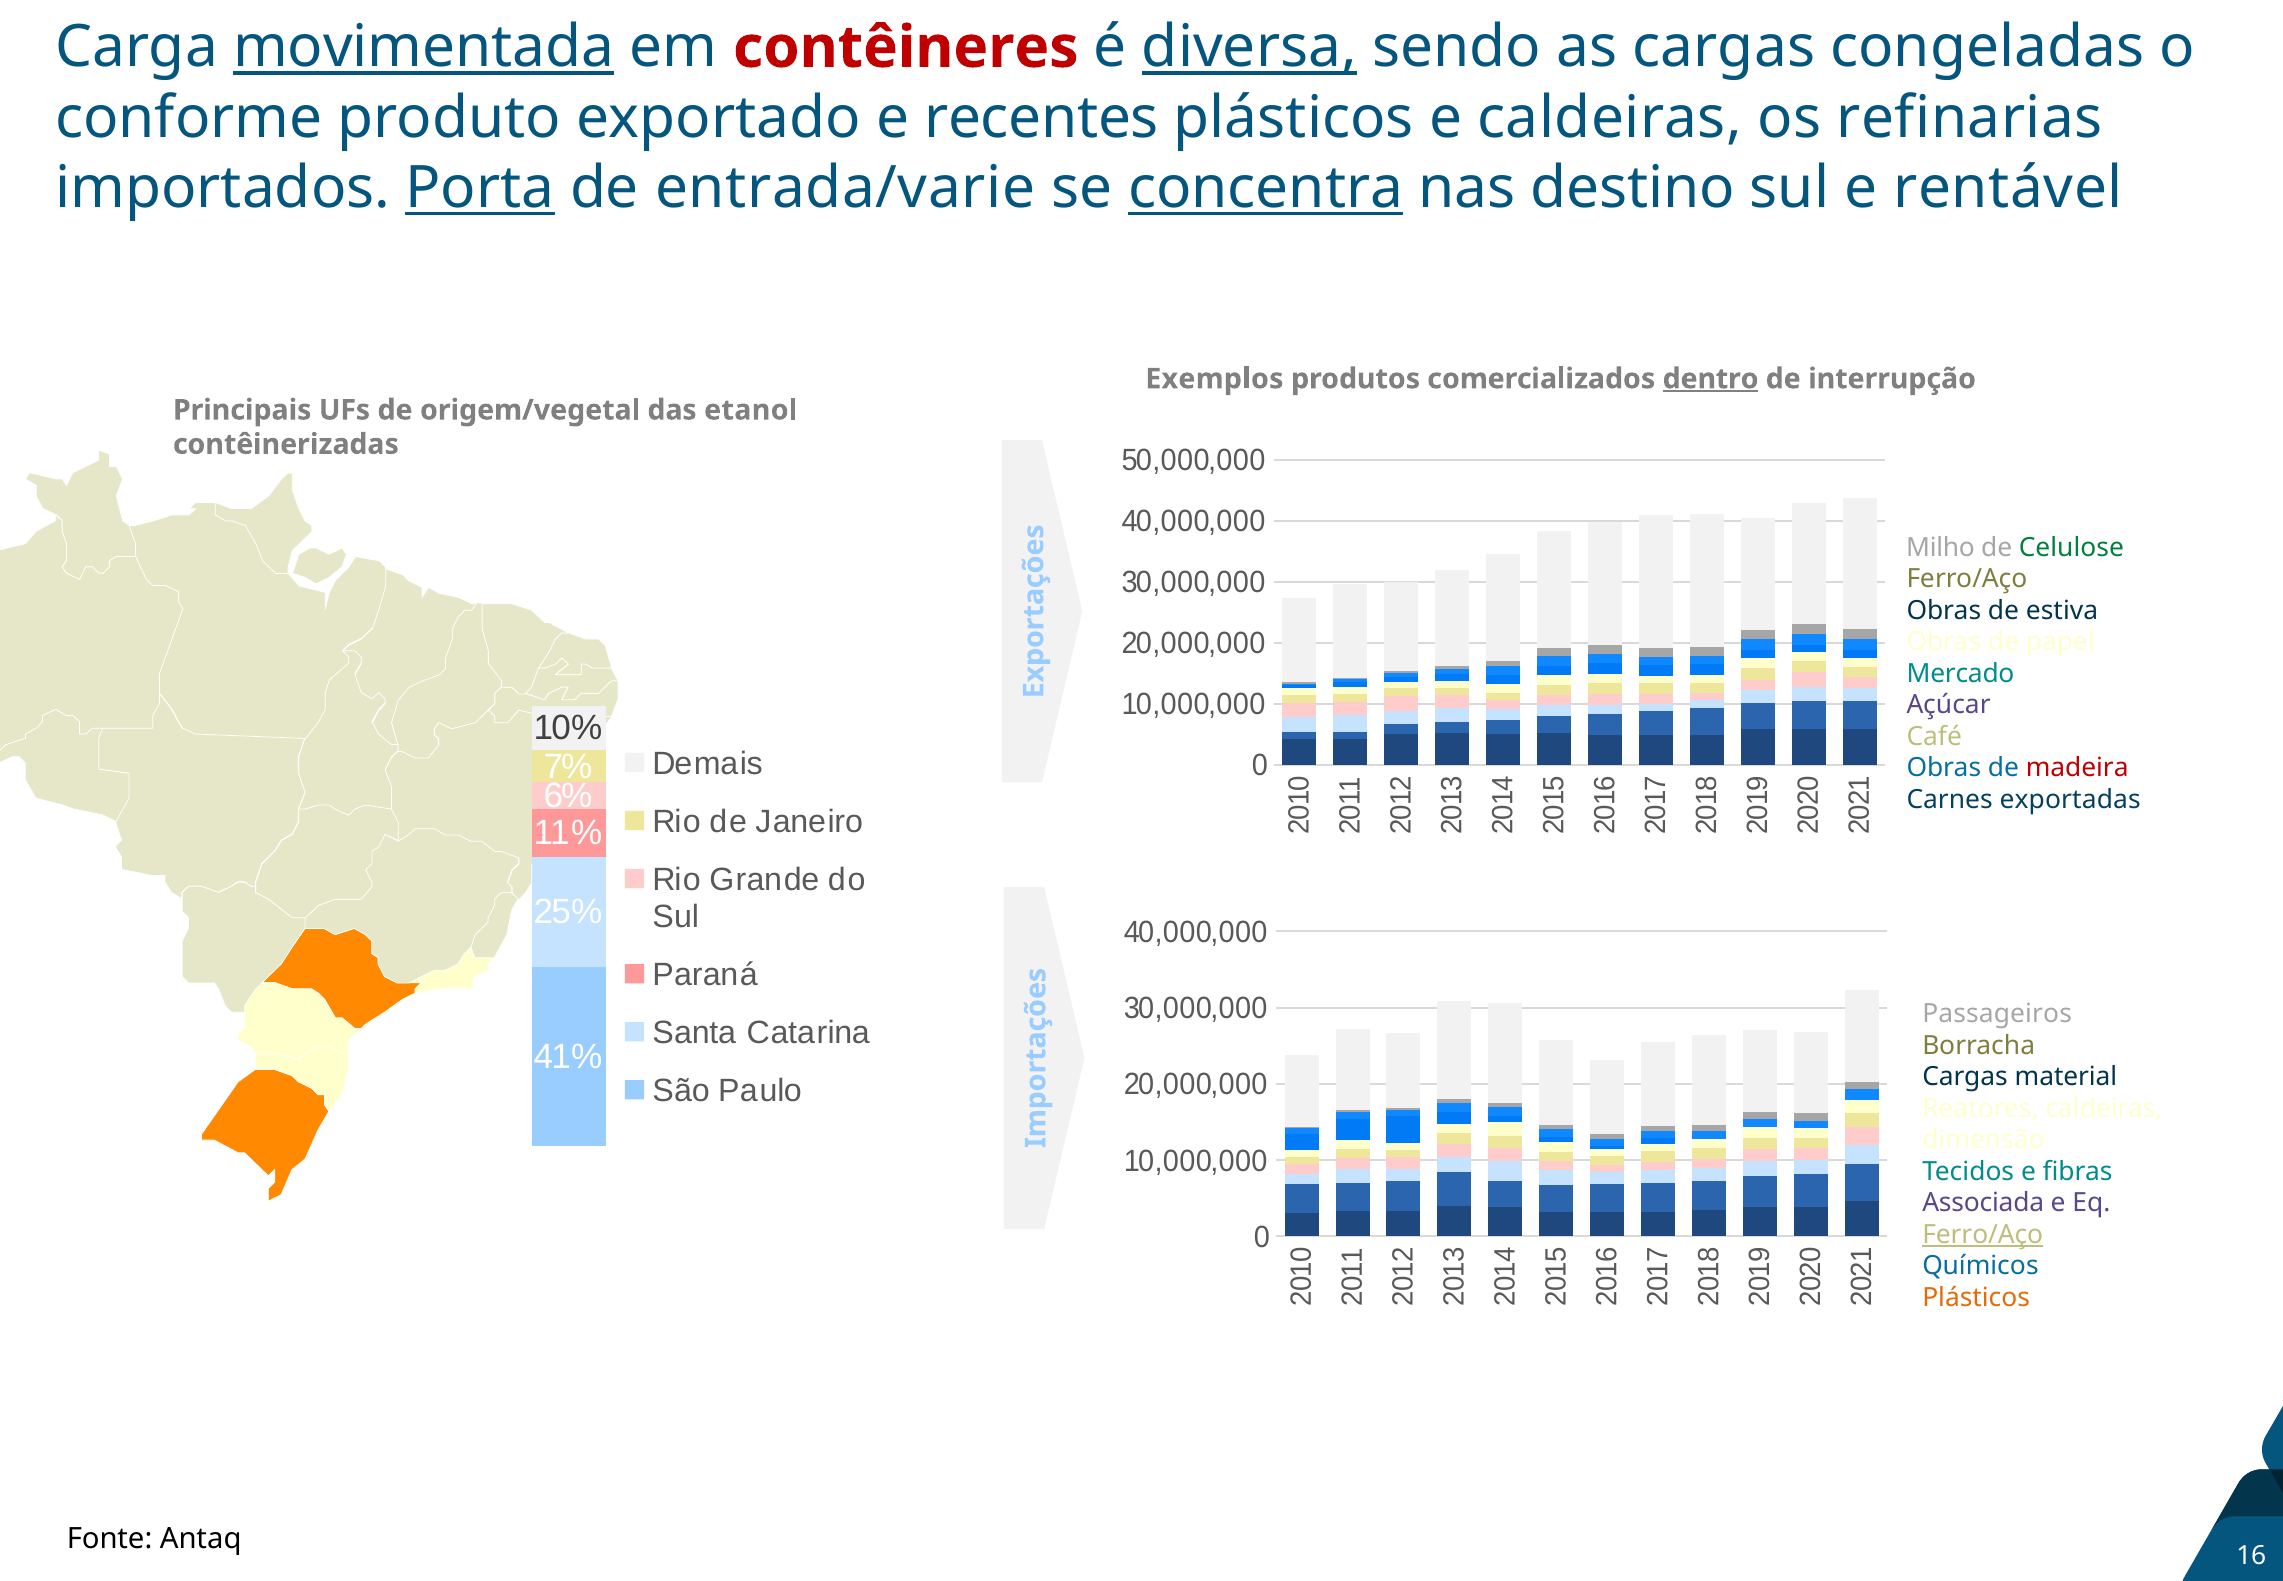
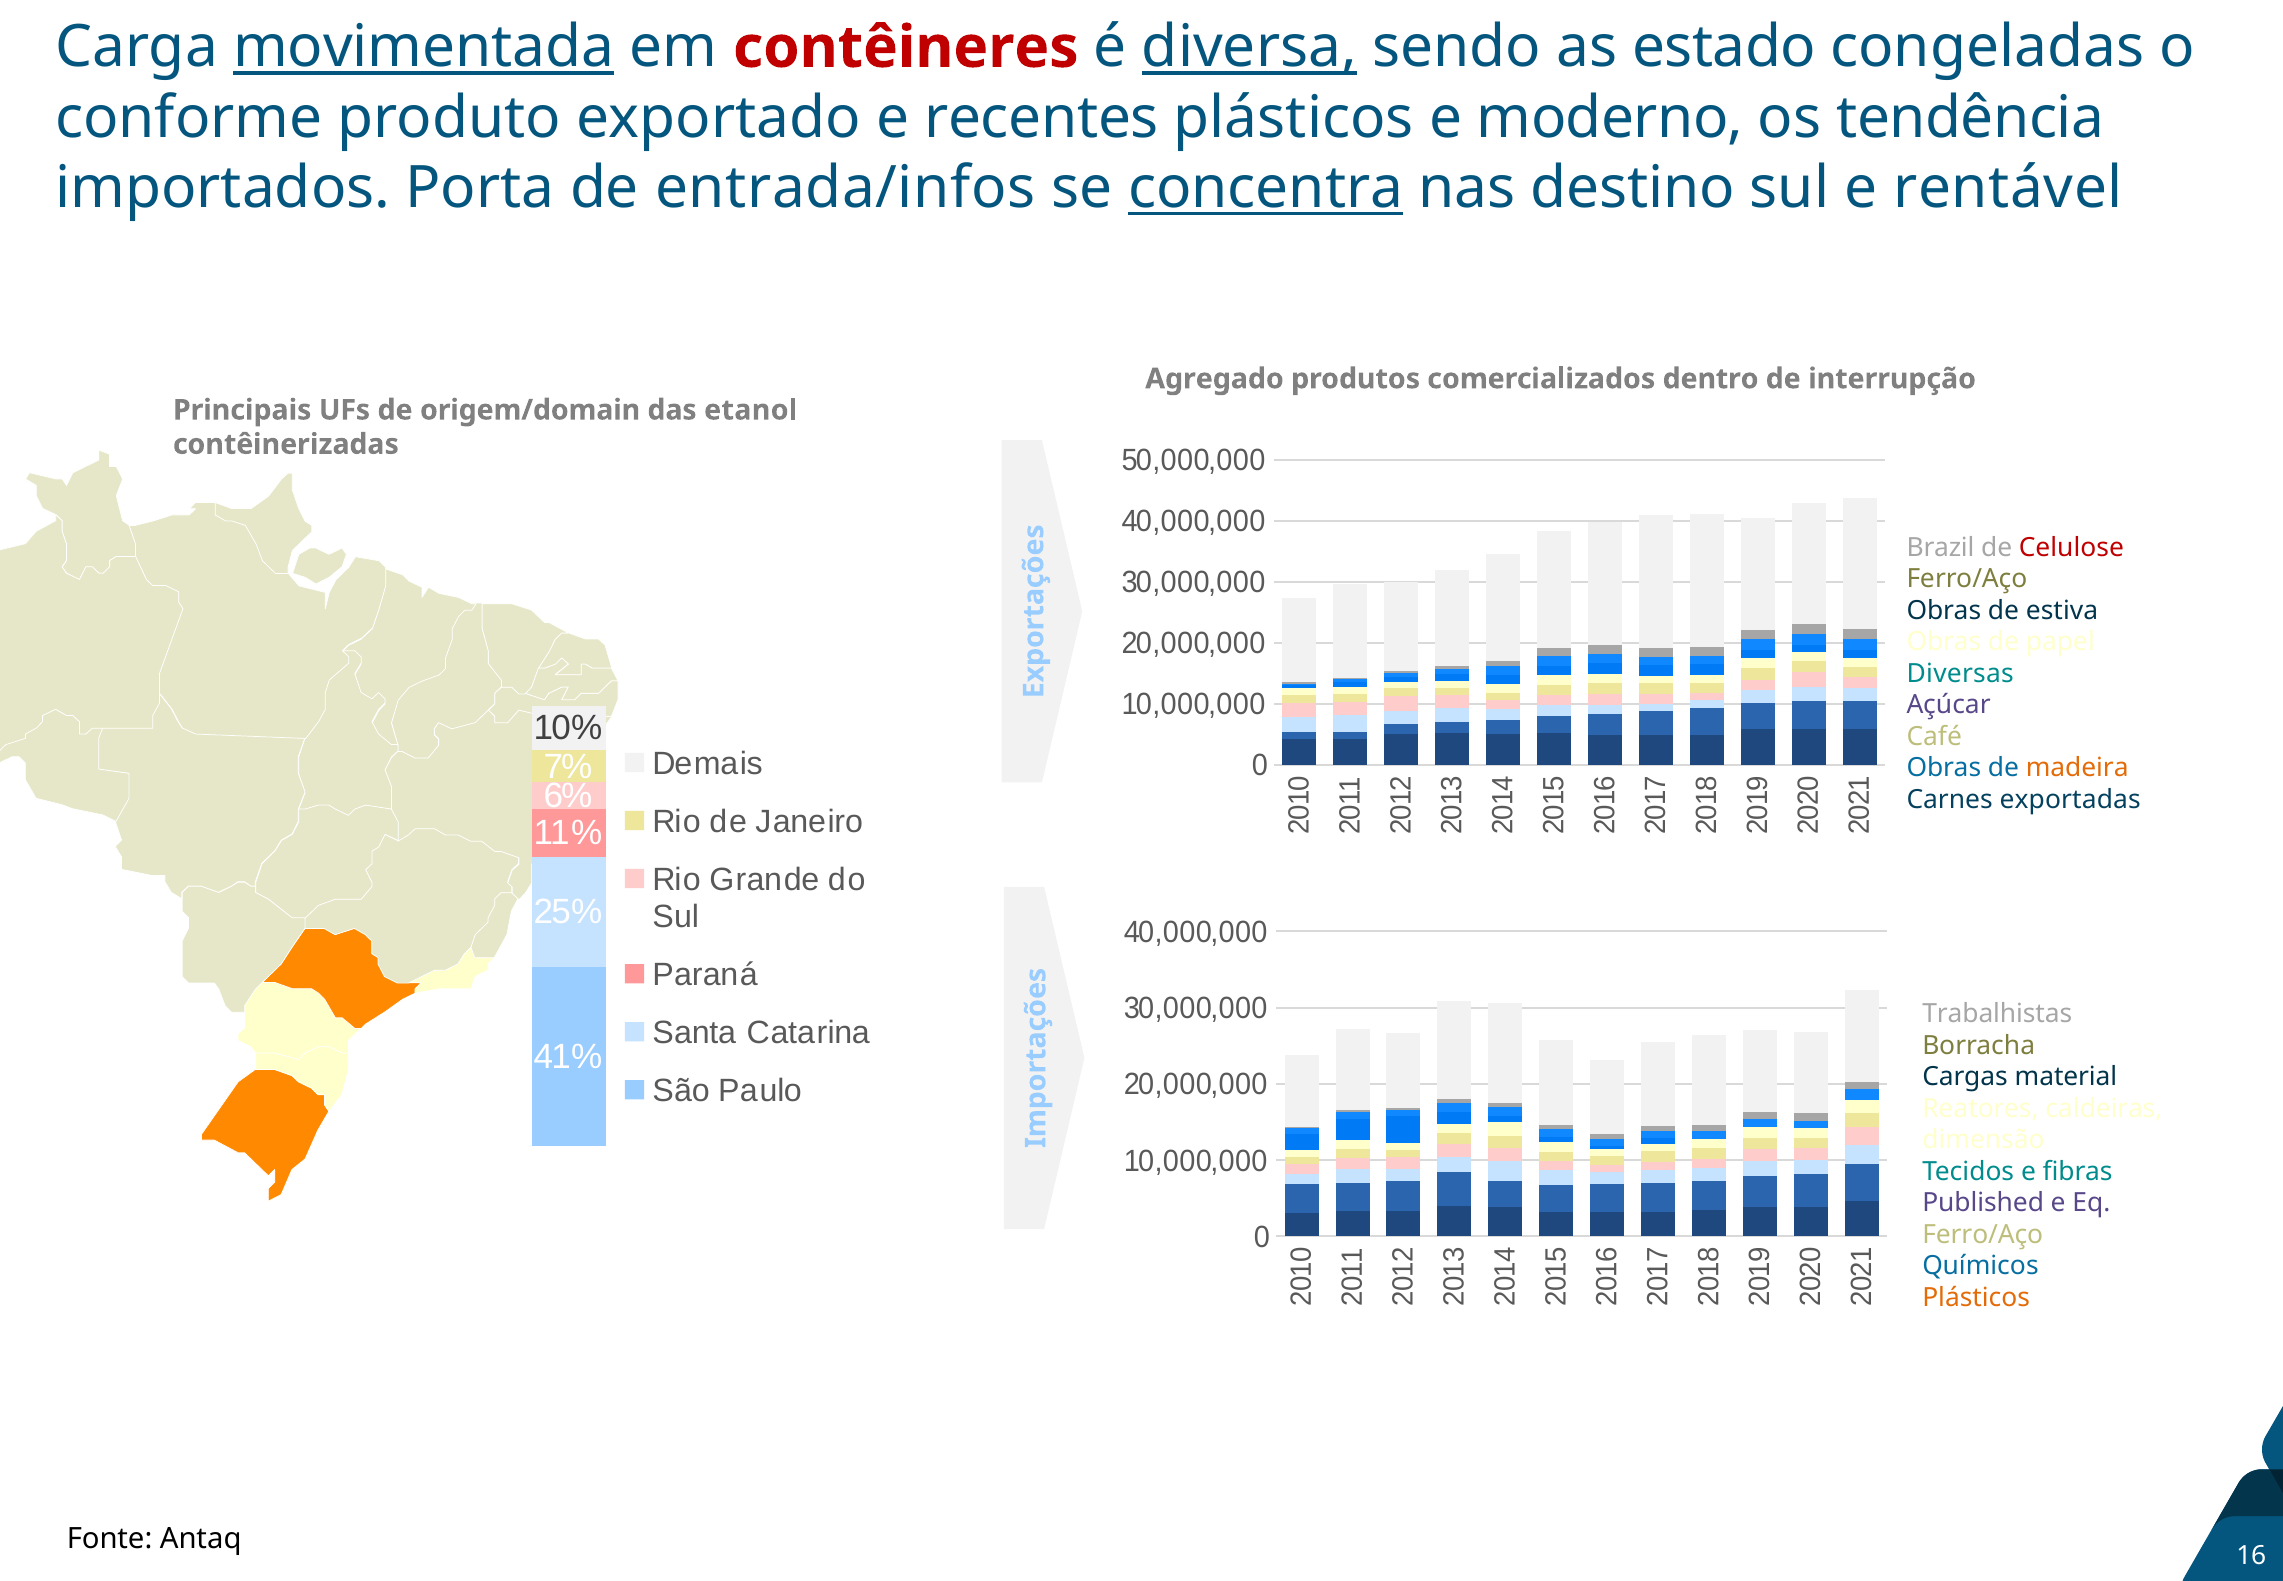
as cargas: cargas -> estado (1724, 48)
e caldeiras: caldeiras -> moderno (1610, 118)
refinarias: refinarias -> tendência (1970, 118)
Porta underline: present -> none (480, 188)
entrada/varie: entrada/varie -> entrada/infos (845, 188)
Exemplos: Exemplos -> Agregado (1215, 379)
dentro underline: present -> none (1711, 379)
origem/vegetal: origem/vegetal -> origem/domain (530, 410)
Milho: Milho -> Brazil (1940, 548)
Celulose colour: green -> red (2071, 548)
Mercado: Mercado -> Diversas (1960, 673)
madeira colour: red -> orange (2077, 768)
Passageiros: Passageiros -> Trabalhistas (1997, 1014)
Associada: Associada -> Published (1983, 1203)
Ferro/Aço underline: present -> none (1983, 1234)
